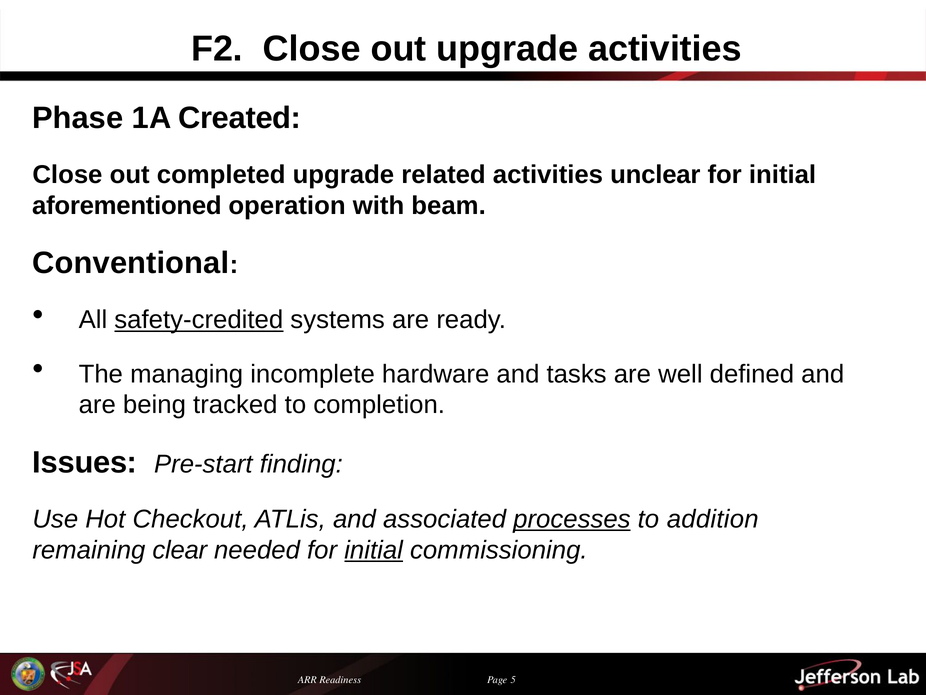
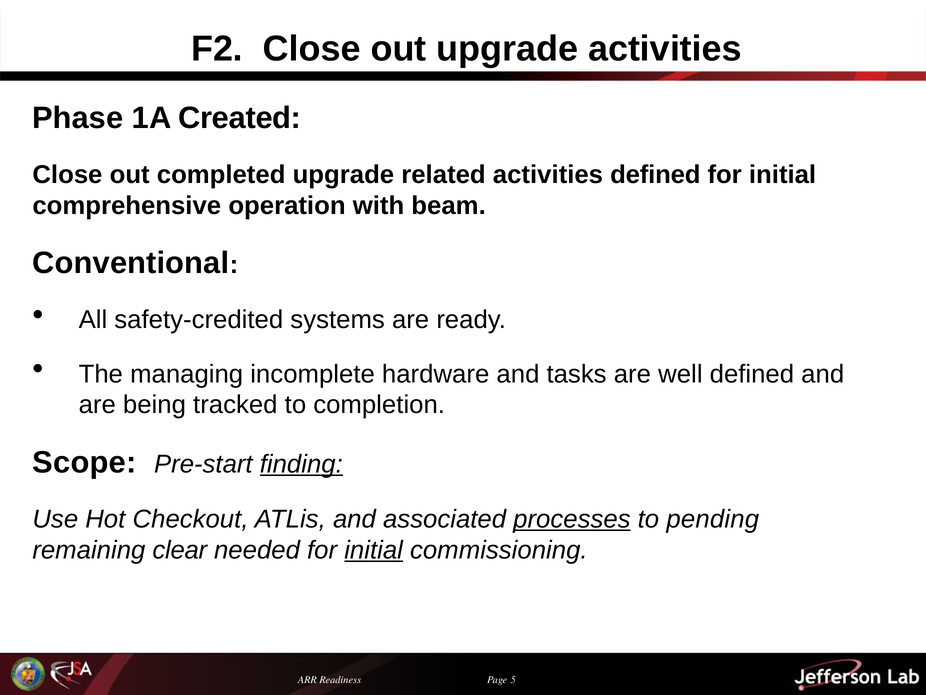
activities unclear: unclear -> defined (655, 175)
aforementioned: aforementioned -> comprehensive (127, 206)
safety-credited underline: present -> none (199, 320)
Issues: Issues -> Scope (85, 462)
finding underline: none -> present (301, 464)
addition: addition -> pending (713, 519)
